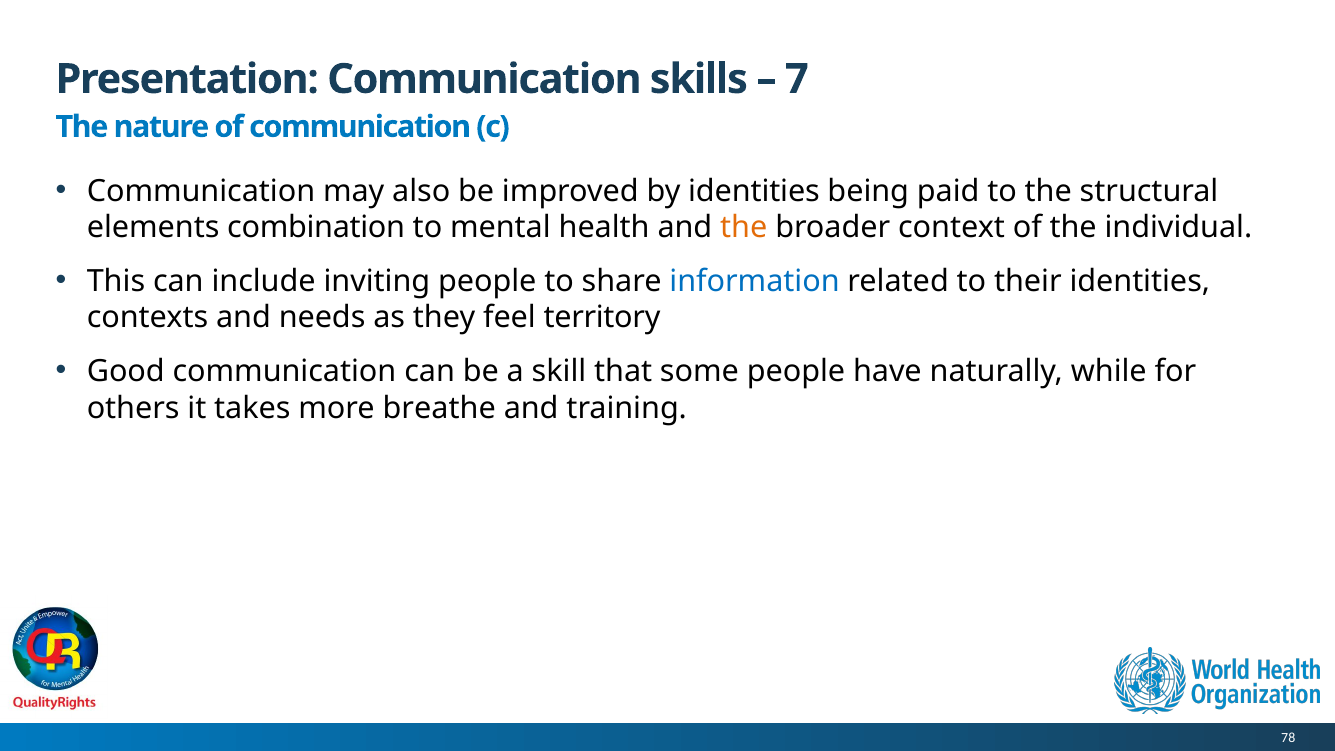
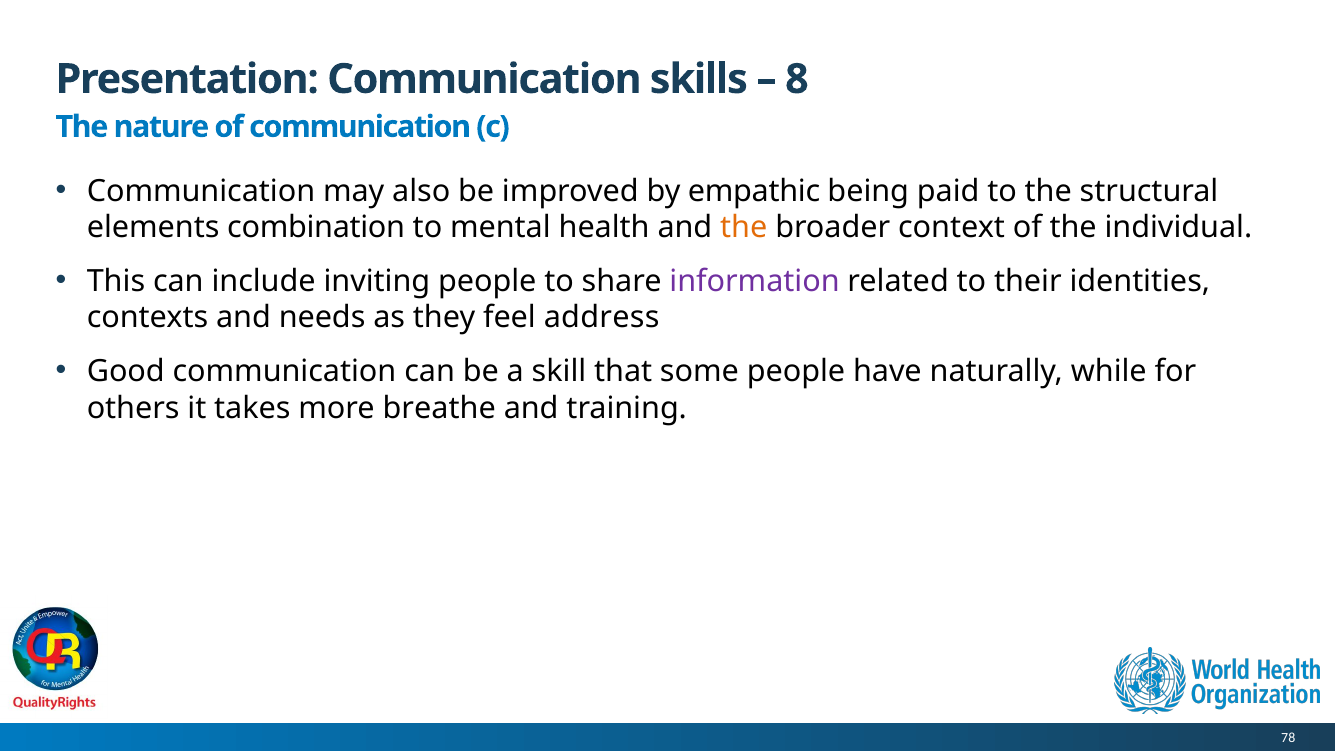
7: 7 -> 8 (797, 79)
by identities: identities -> empathic (754, 191)
information colour: blue -> purple (755, 281)
territory: territory -> address (602, 318)
